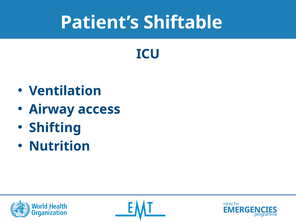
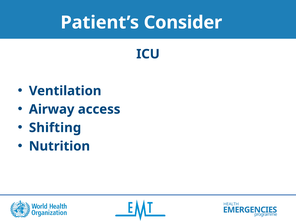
Shiftable: Shiftable -> Consider (183, 23)
